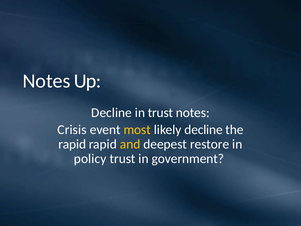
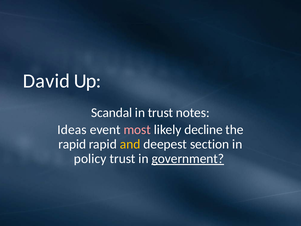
Notes: Notes -> David (46, 81)
Decline: Decline -> Scandal (112, 113)
Crisis: Crisis -> Ideas (72, 130)
most colour: yellow -> pink (137, 130)
restore: restore -> section (210, 144)
government underline: none -> present (188, 159)
